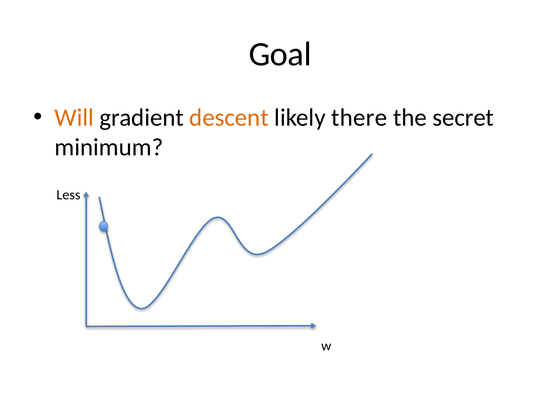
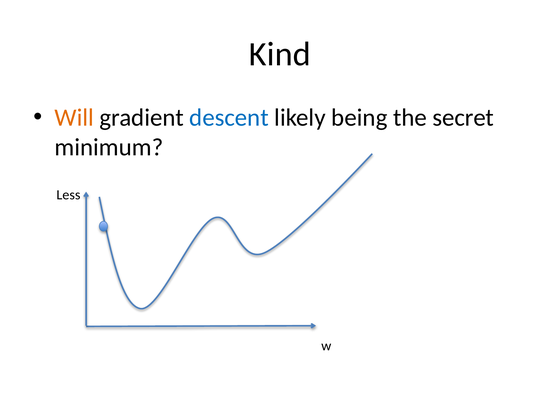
Goal: Goal -> Kind (280, 54)
descent colour: orange -> blue (229, 117)
there: there -> being (359, 117)
